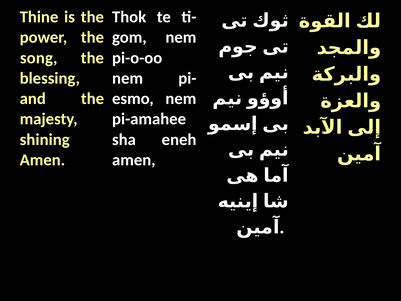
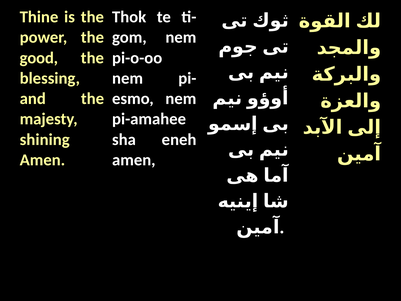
song: song -> good (39, 58)
